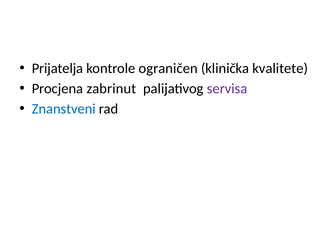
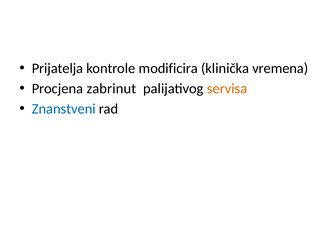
ograničen: ograničen -> modificira (168, 68)
kvalitete: kvalitete -> vremena (280, 68)
servisa colour: purple -> orange (227, 89)
